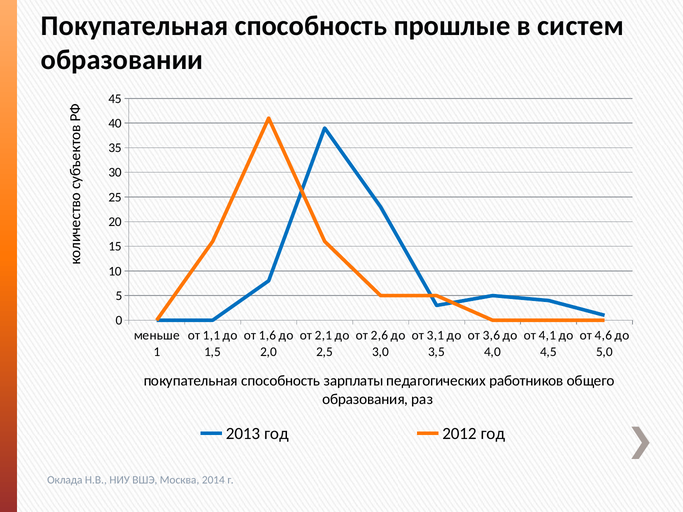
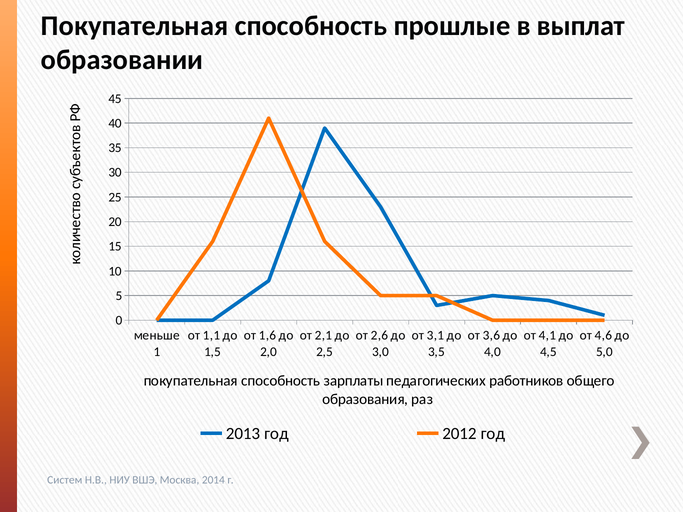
систем: систем -> выплат (581, 26)
Оклада: Оклада -> Систем (65, 480)
